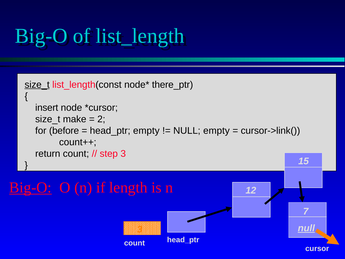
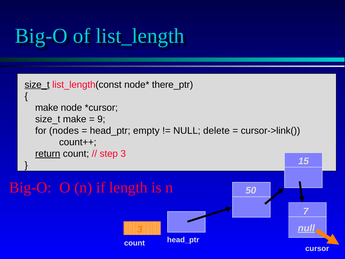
insert: insert -> make (47, 108)
2: 2 -> 9 (101, 119)
before: before -> nodes (64, 131)
NULL empty: empty -> delete (216, 131)
return underline: none -> present (48, 154)
Big-O underline: present -> none (30, 187)
12: 12 -> 50 (251, 190)
